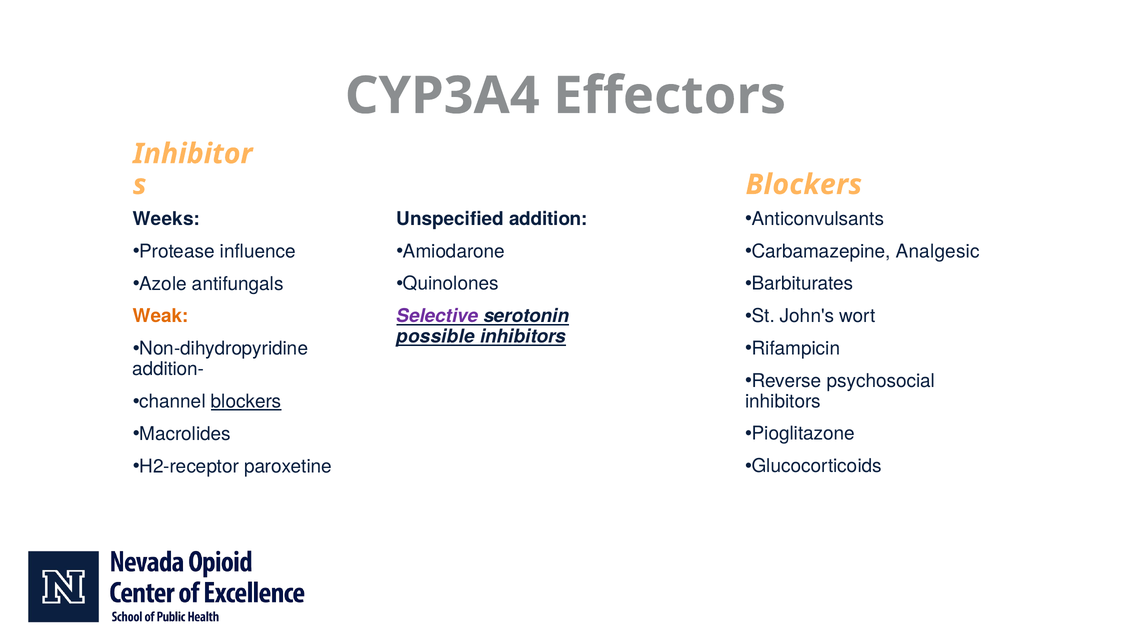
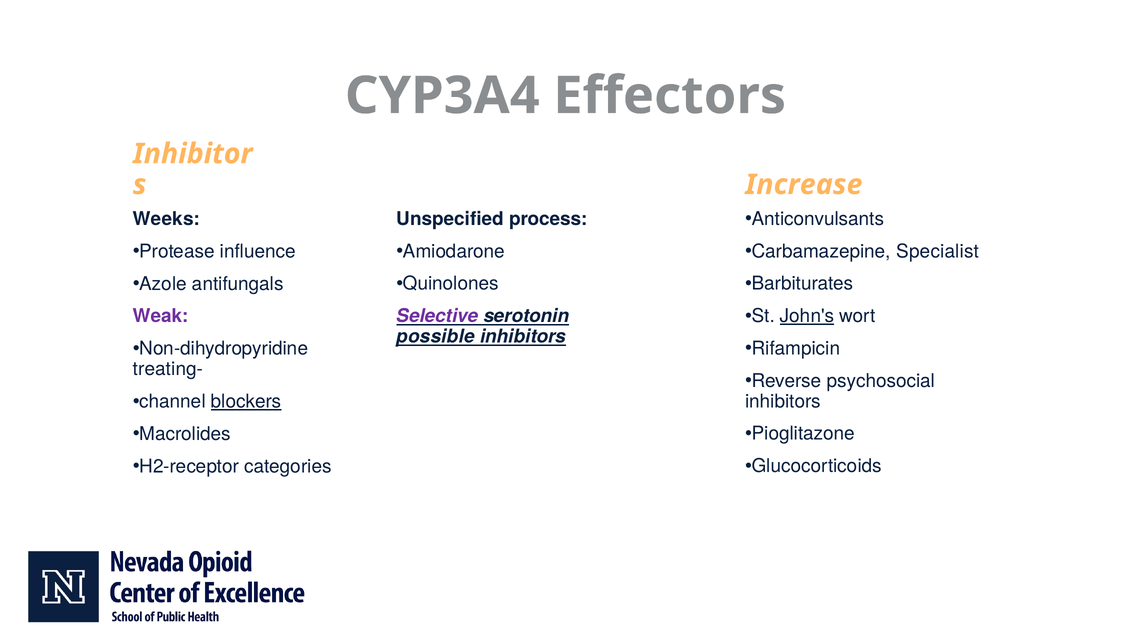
Blockers: Blockers -> Increase (804, 185)
addition: addition -> process (548, 219)
Analgesic: Analgesic -> Specialist (938, 251)
John's underline: none -> present (807, 316)
Weak colour: orange -> purple (161, 316)
addition-: addition- -> treating- (168, 369)
paroxetine: paroxetine -> categories (288, 466)
